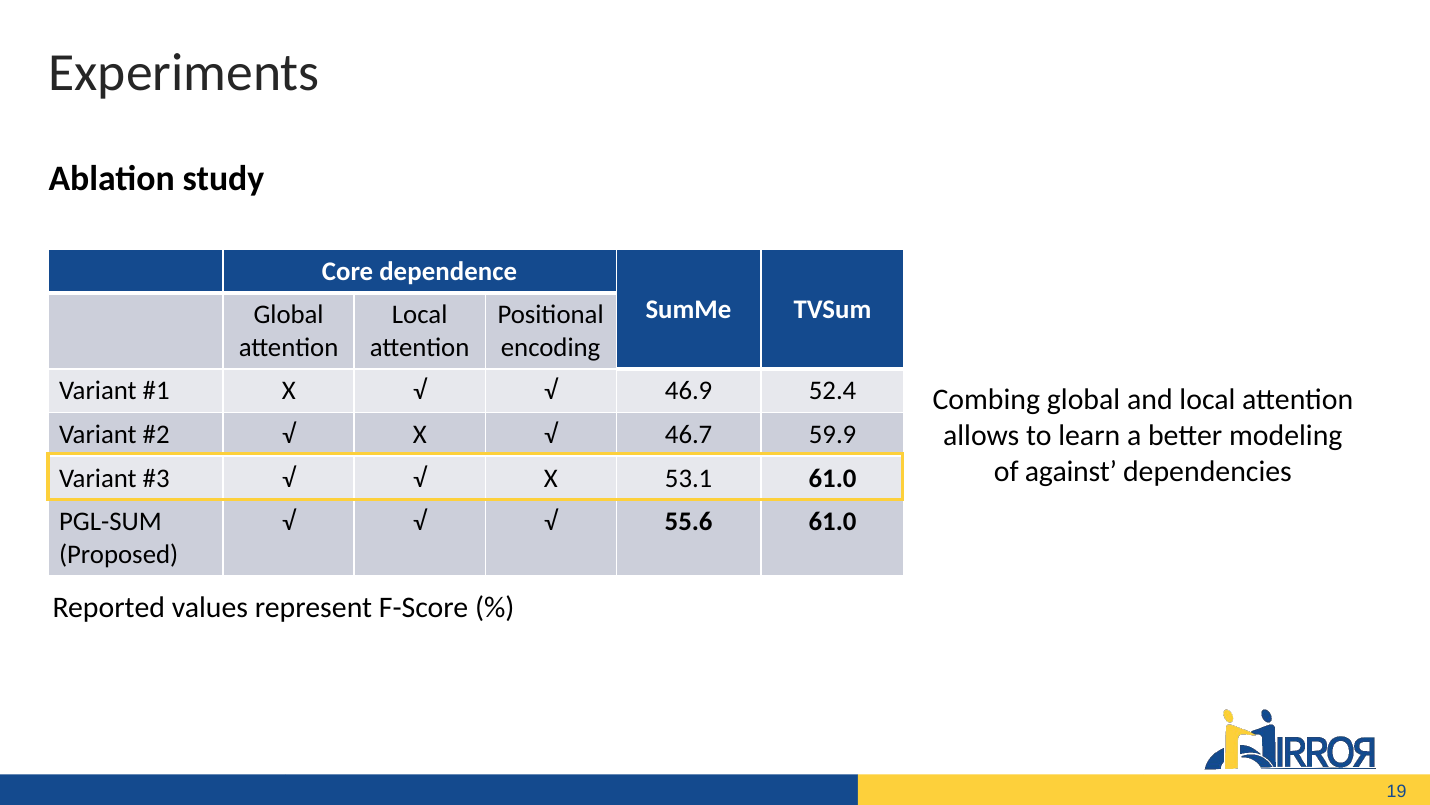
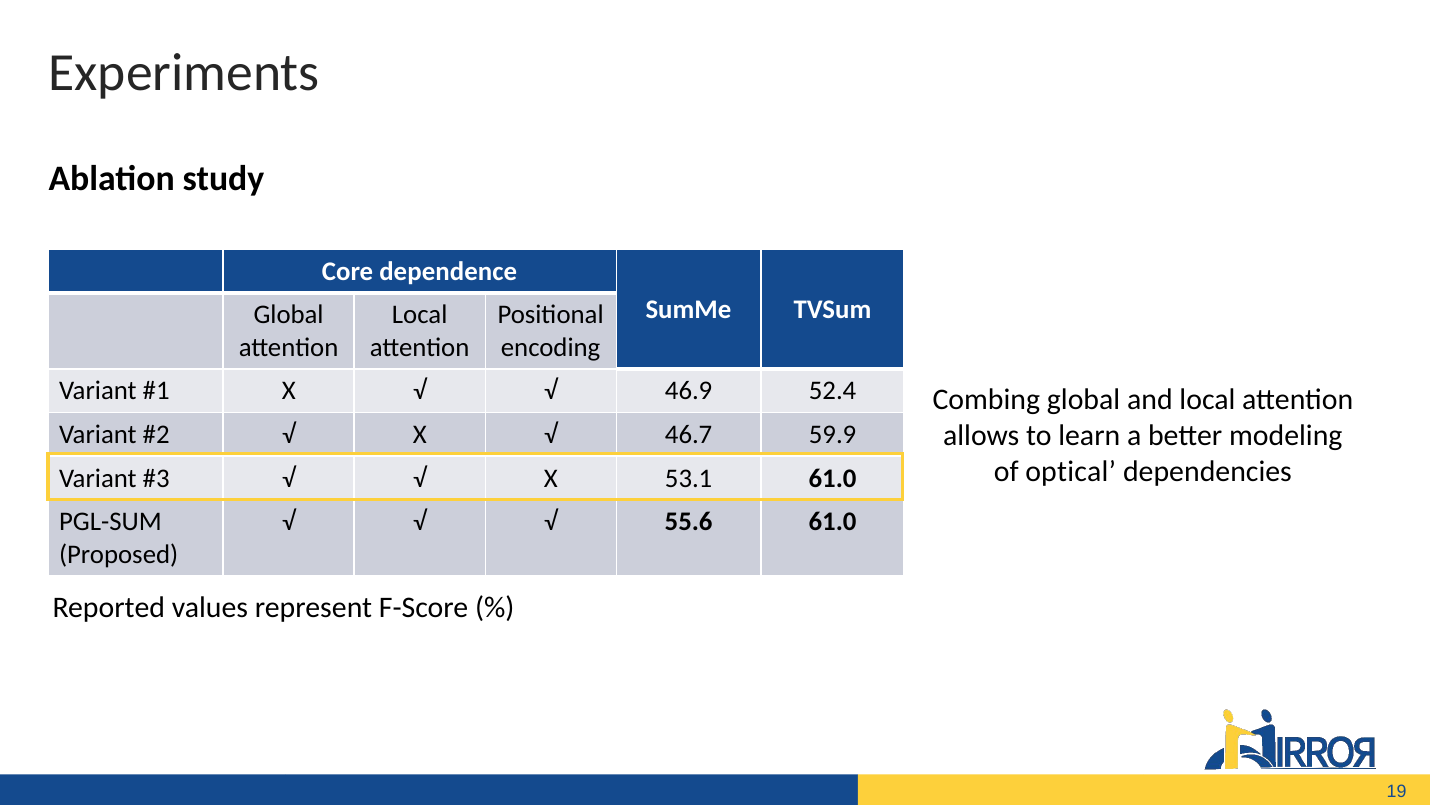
against: against -> optical (1071, 471)
